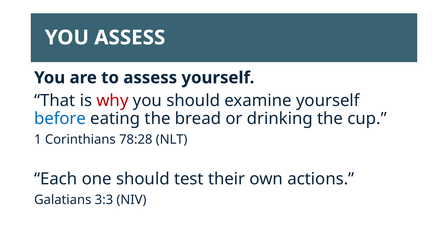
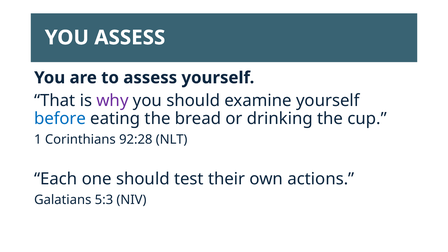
why colour: red -> purple (112, 101)
78:28: 78:28 -> 92:28 (136, 140)
3:3: 3:3 -> 5:3 (104, 200)
